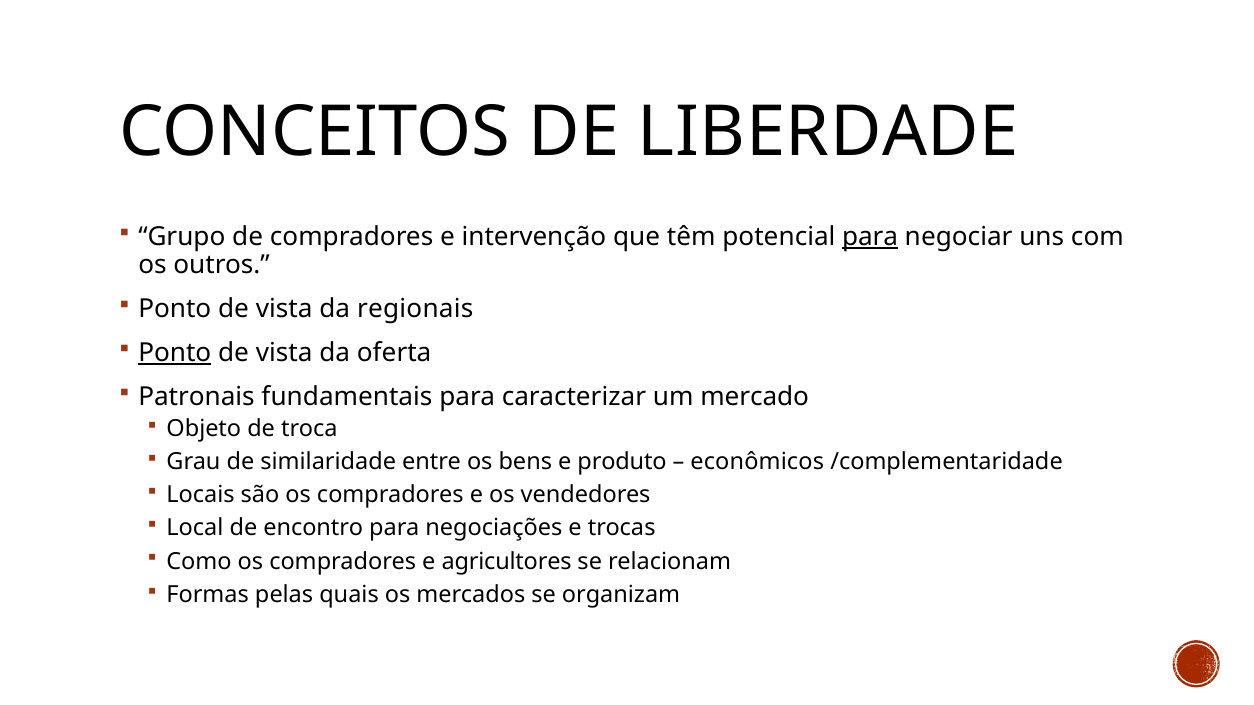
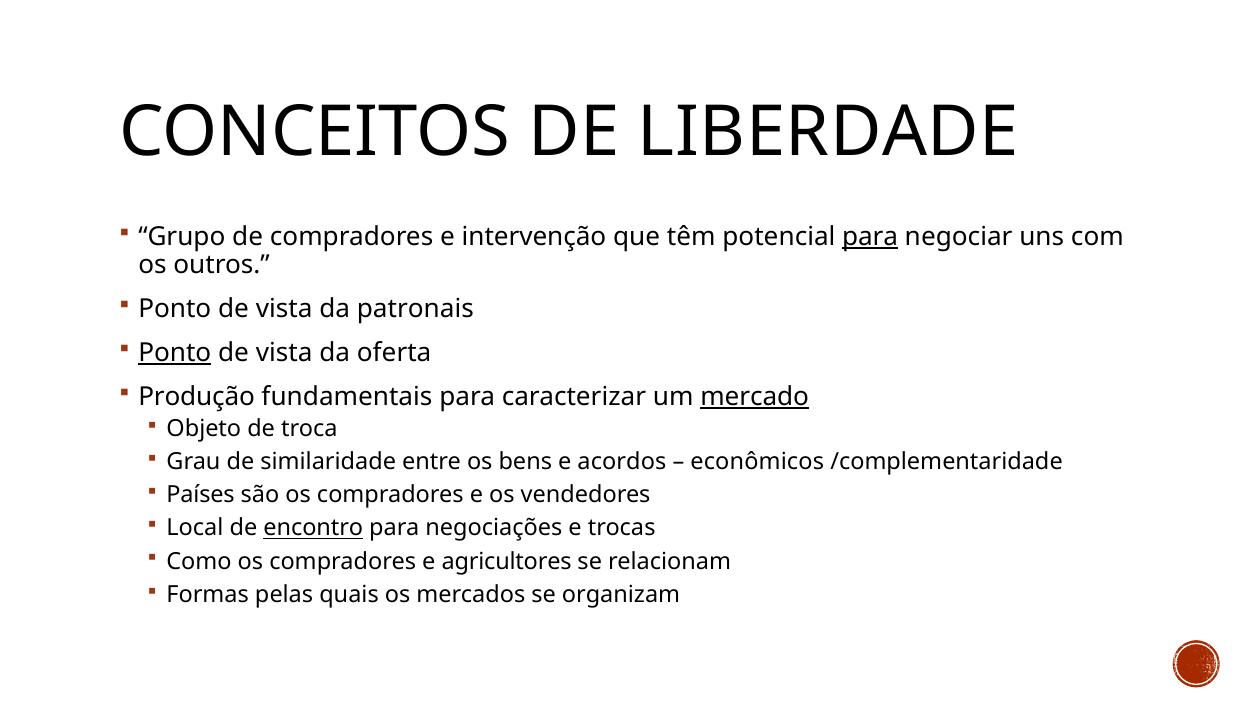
regionais: regionais -> patronais (415, 309)
Patronais: Patronais -> Produção (197, 397)
mercado underline: none -> present (755, 397)
produto: produto -> acordos (622, 462)
Locais: Locais -> Países (201, 495)
encontro underline: none -> present (313, 529)
